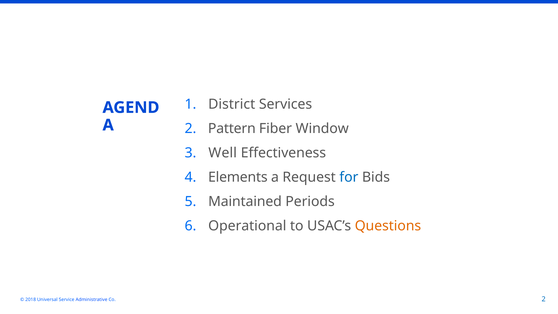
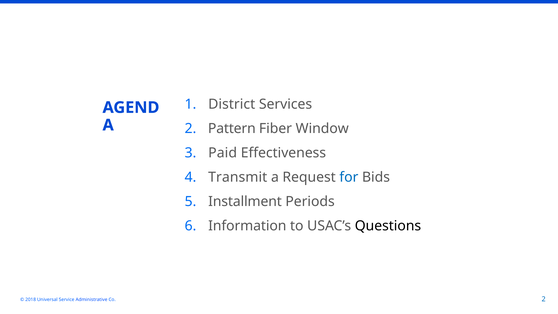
Well: Well -> Paid (223, 153)
Elements: Elements -> Transmit (238, 177)
Maintained: Maintained -> Installment (245, 201)
Operational: Operational -> Information (247, 226)
Questions colour: orange -> black (388, 226)
